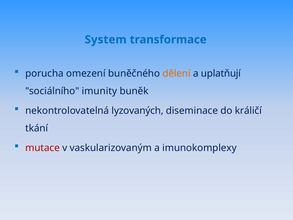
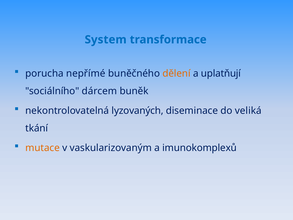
omezení: omezení -> nepřímé (86, 73)
imunity: imunity -> dárcem (99, 91)
králičí: králičí -> veliká (248, 111)
mutace colour: red -> orange (43, 148)
imunokomplexy: imunokomplexy -> imunokomplexů (200, 148)
